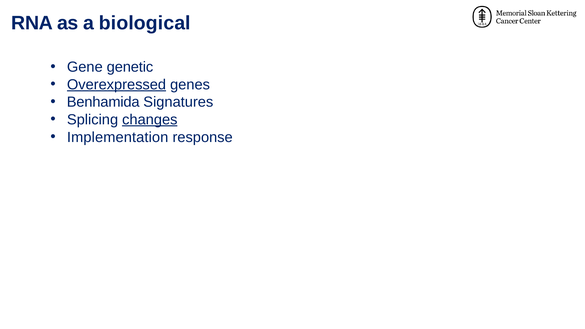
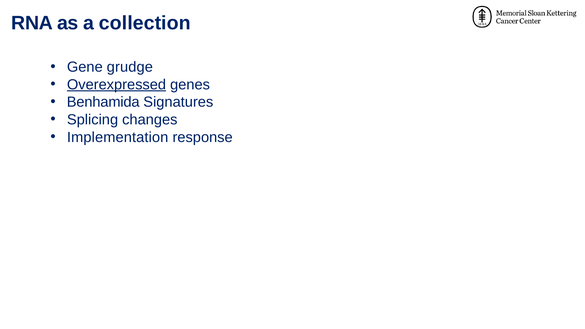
biological: biological -> collection (145, 23)
genetic: genetic -> grudge (130, 67)
changes underline: present -> none (150, 120)
